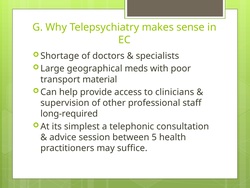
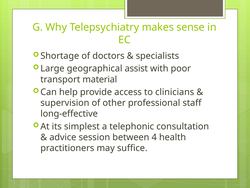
meds: meds -> assist (136, 68)
long-required: long-required -> long-effective (69, 113)
5: 5 -> 4 (154, 137)
